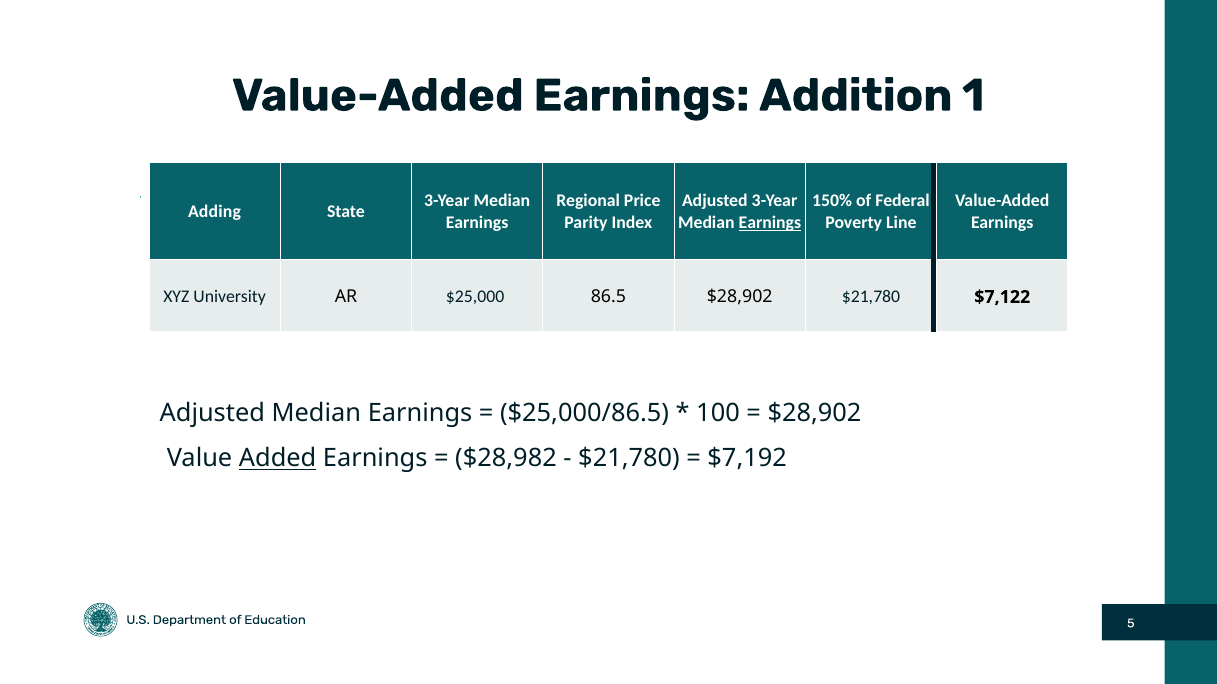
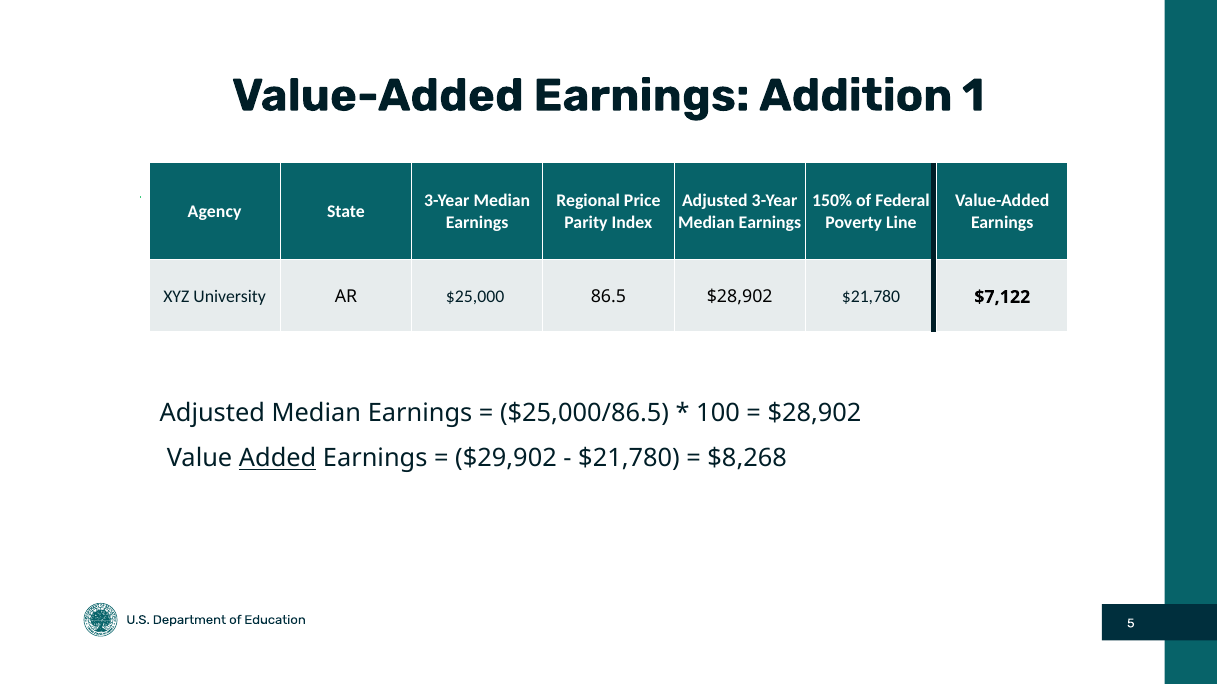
Adding: Adding -> Agency (215, 212)
Earnings underline: present -> none (770, 223)
$28,982: $28,982 -> $29,902 (506, 459)
$7,192: $7,192 -> $8,268 (747, 459)
